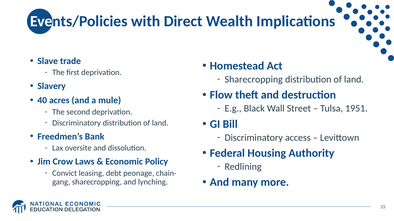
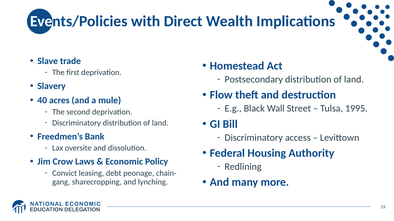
Sharecropping: Sharecropping -> Postsecondary (254, 80)
1951: 1951 -> 1995 (356, 109)
